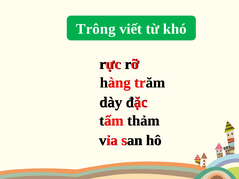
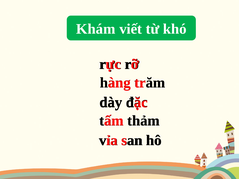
Trông: Trông -> Khám (96, 29)
